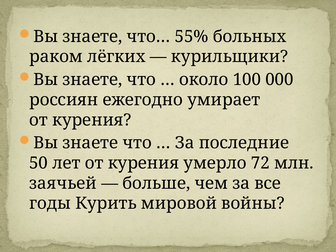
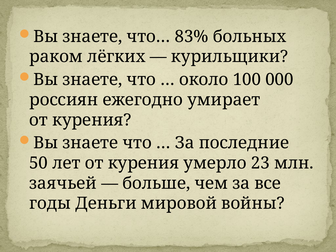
55%: 55% -> 83% (192, 37)
72: 72 -> 23 (260, 163)
Курить: Курить -> Деньги (106, 203)
